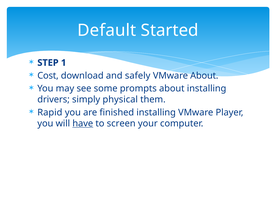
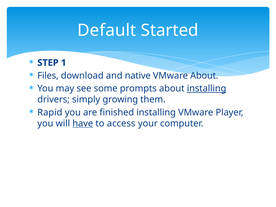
Cost: Cost -> Files (48, 76)
safely: safely -> native (138, 76)
installing underline: none -> present (207, 88)
physical: physical -> growing (120, 100)
screen: screen -> access (121, 123)
